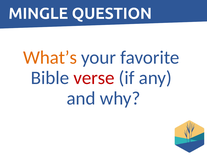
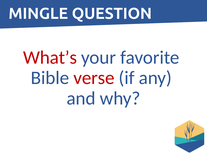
What’s colour: orange -> red (50, 58)
